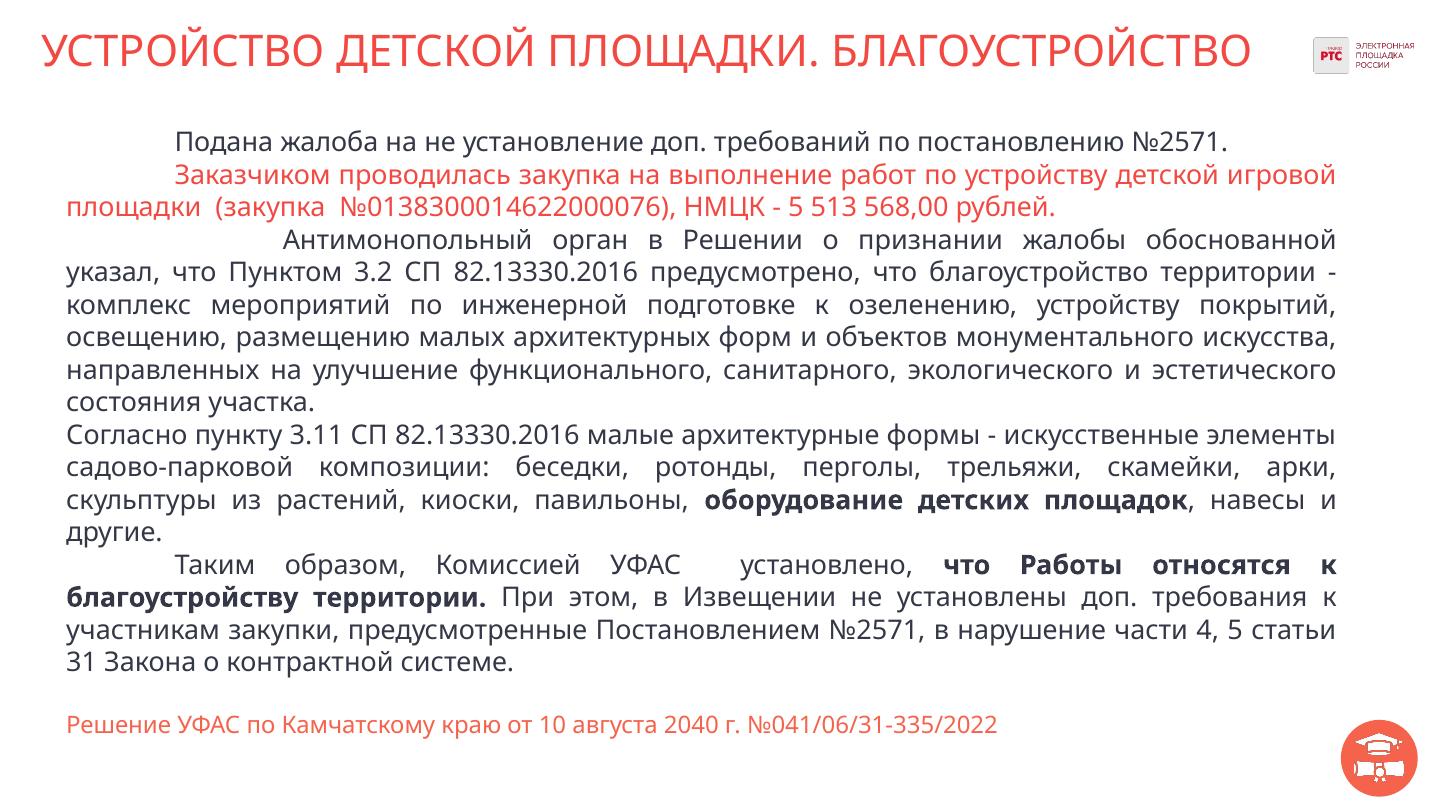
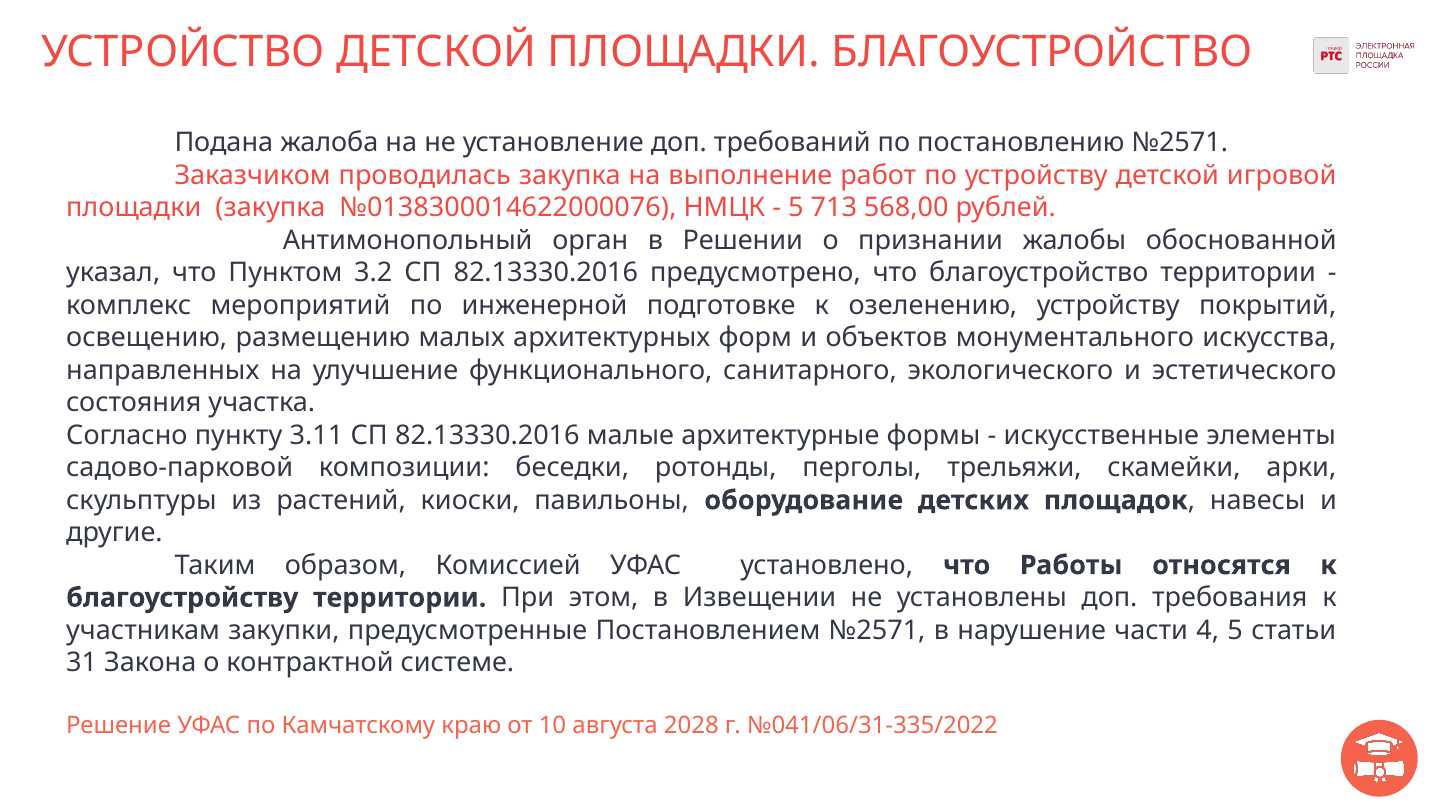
513: 513 -> 713 (834, 208)
2040: 2040 -> 2028 (691, 726)
